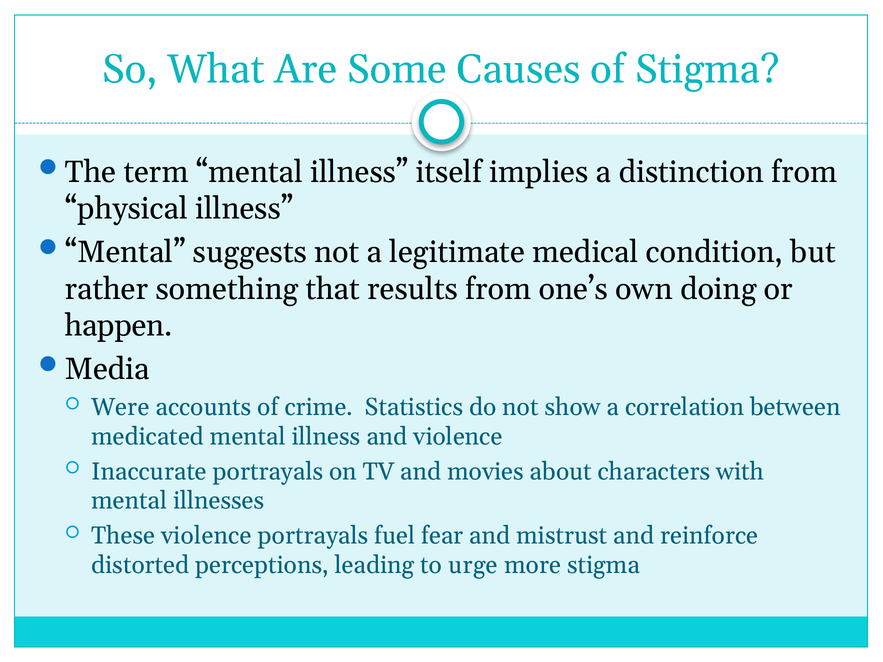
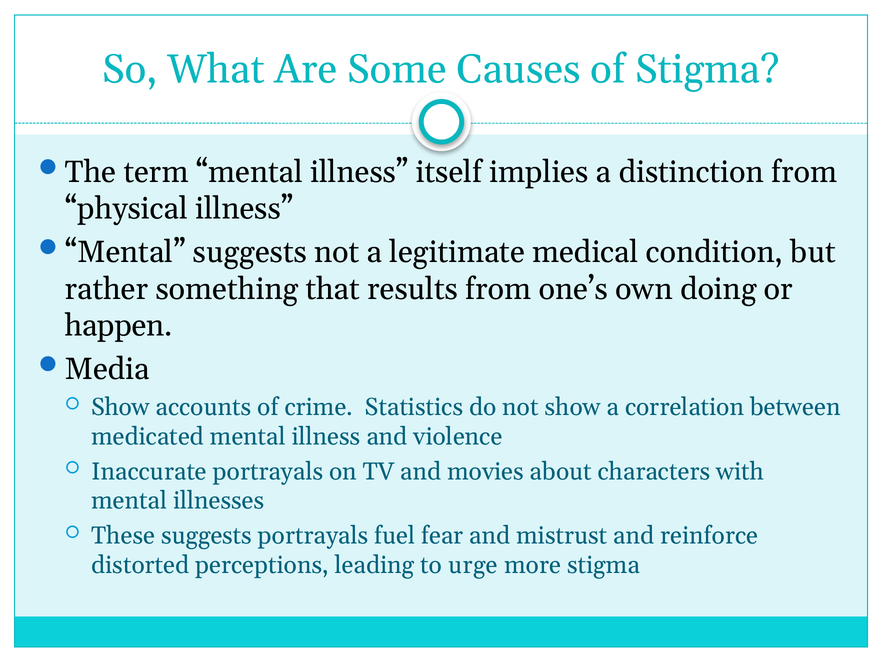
Were: Were -> Show (121, 407)
These violence: violence -> suggests (206, 536)
